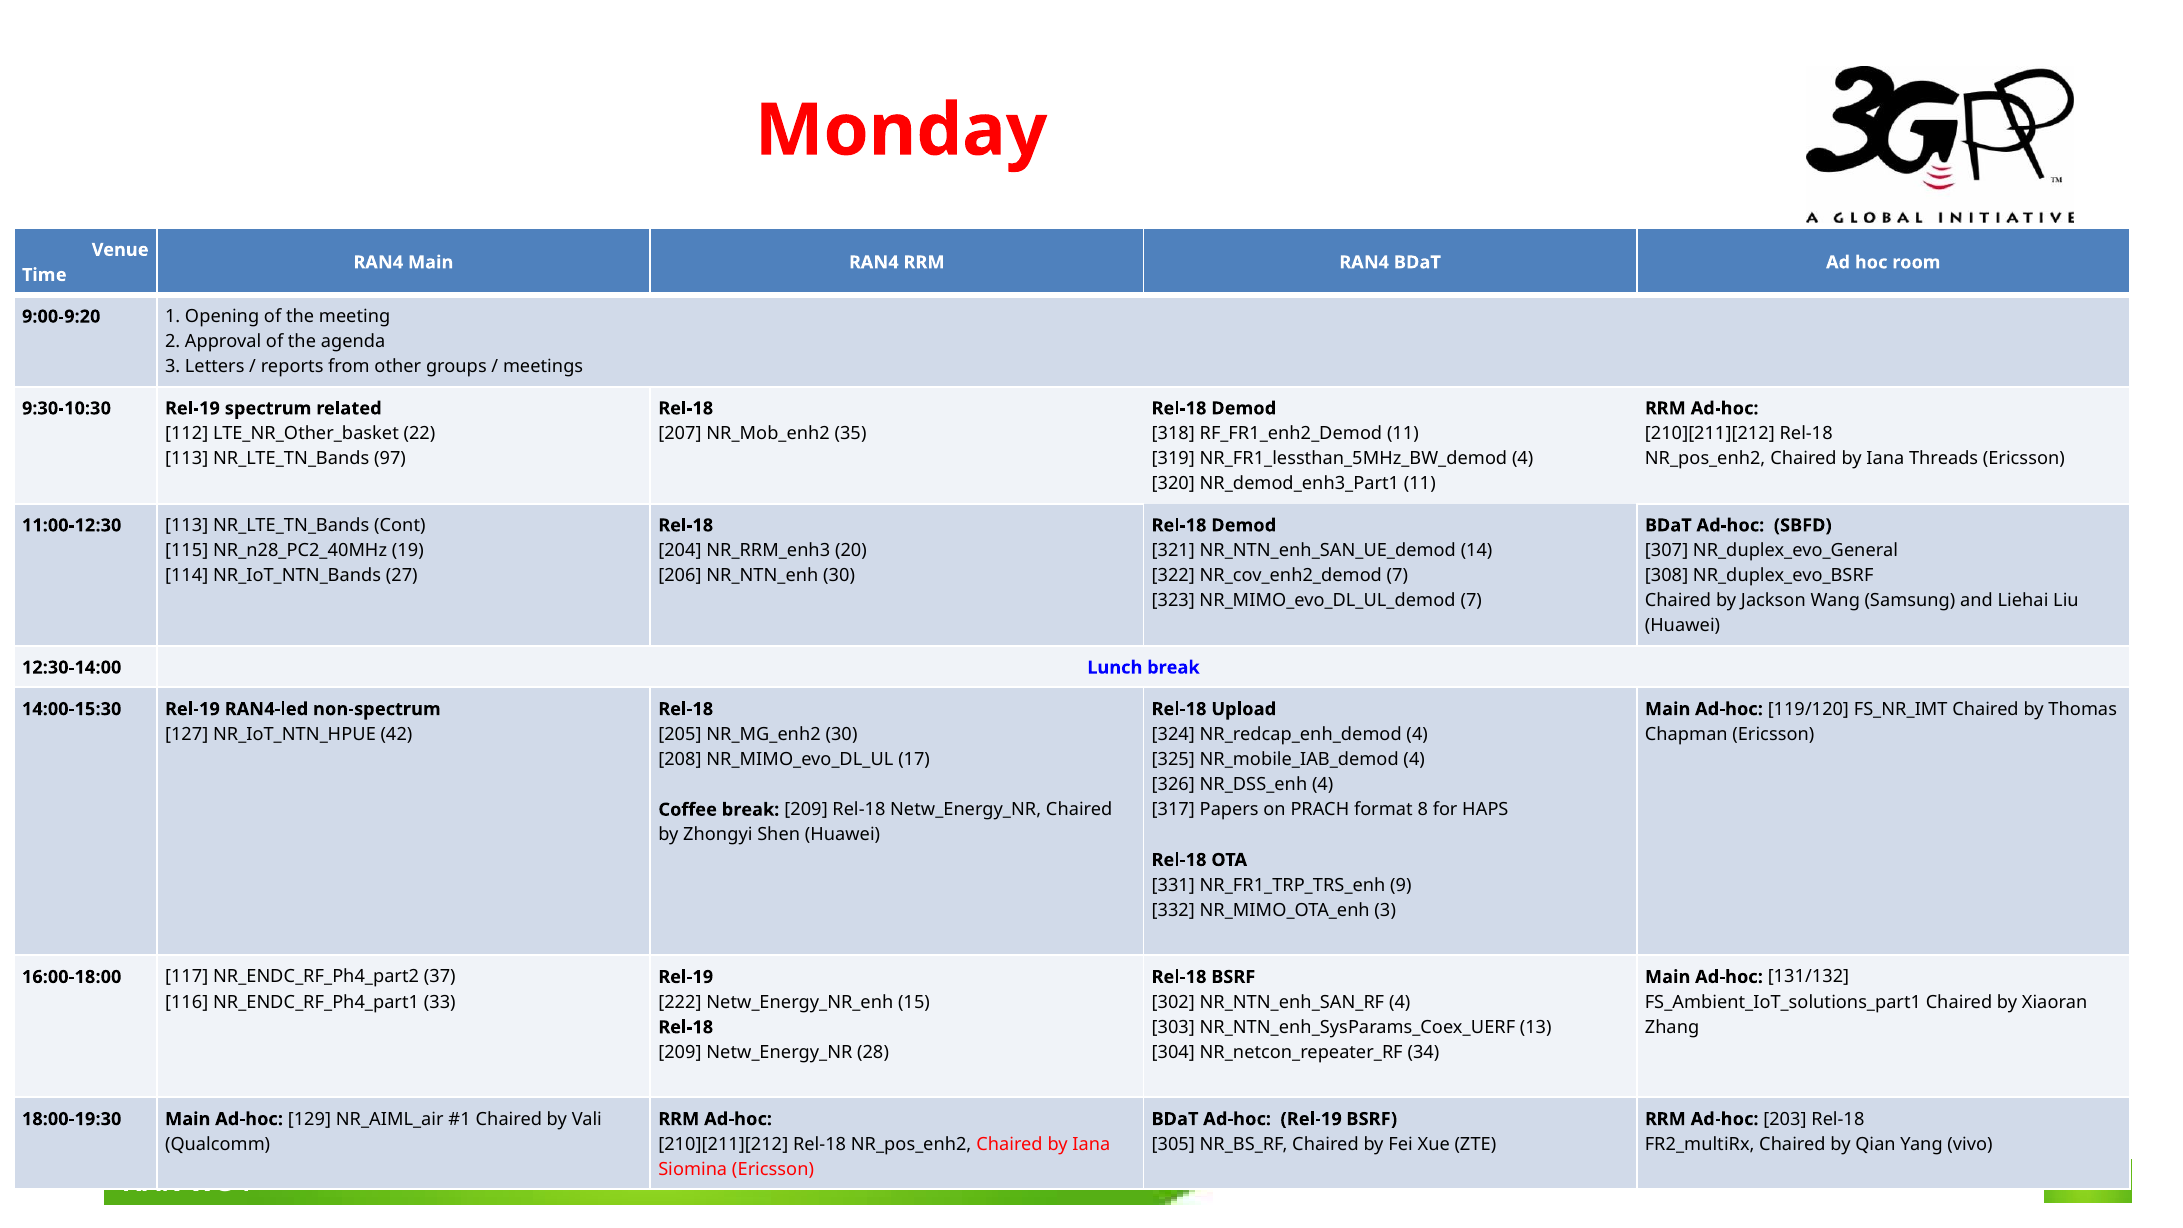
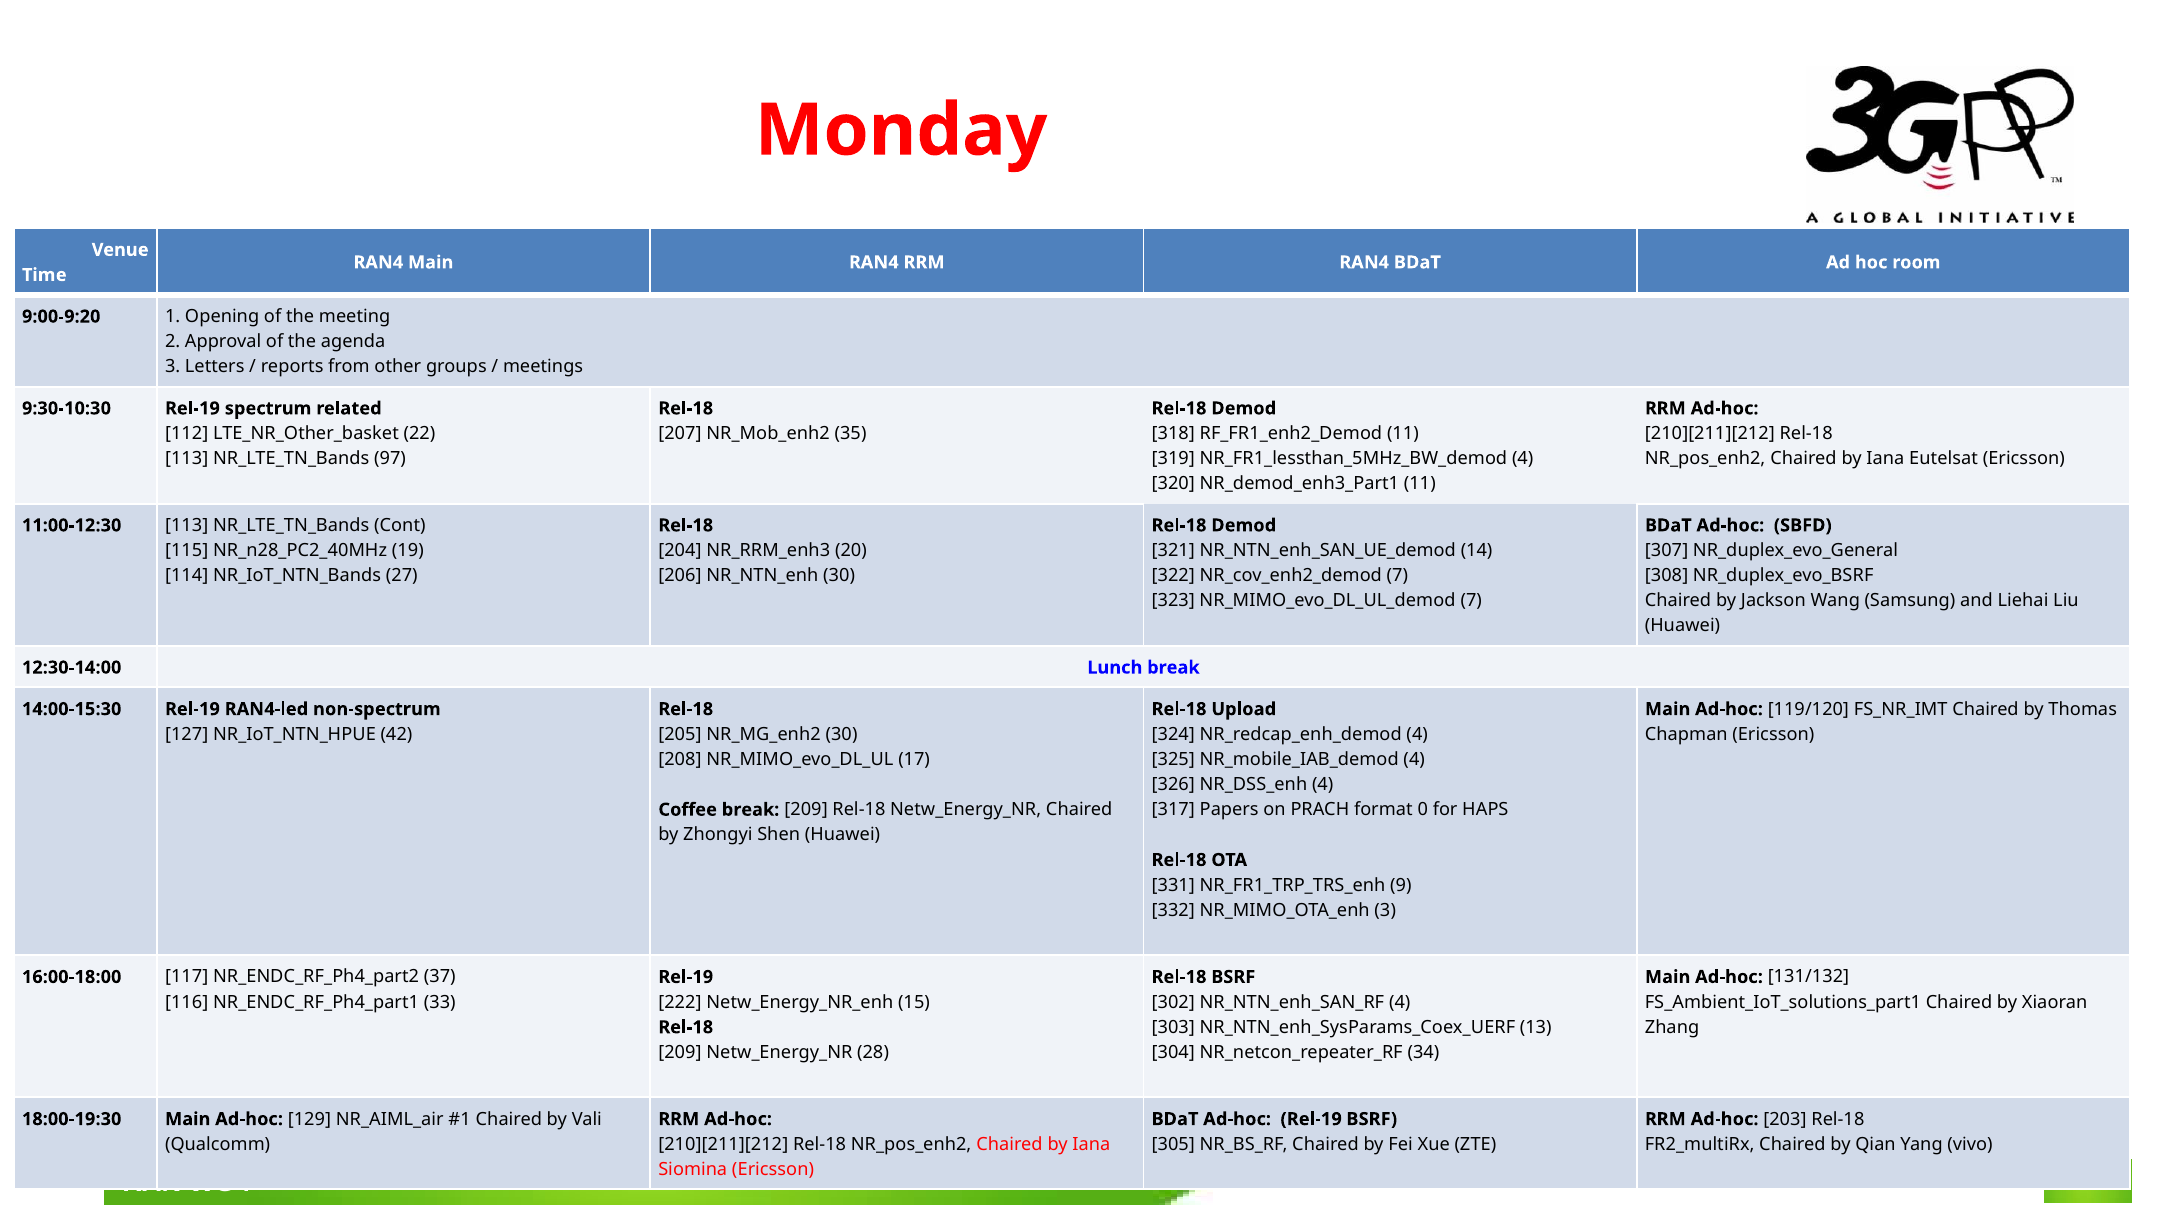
Threads: Threads -> Eutelsat (1944, 459)
8: 8 -> 0 (1423, 810)
